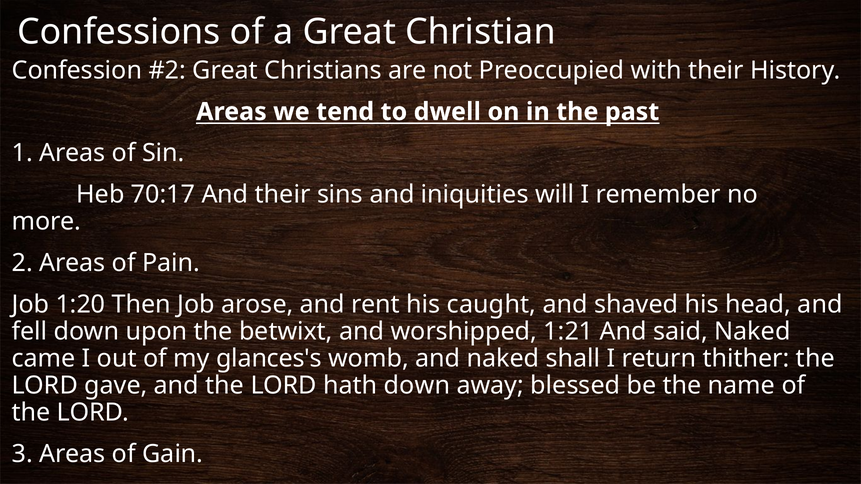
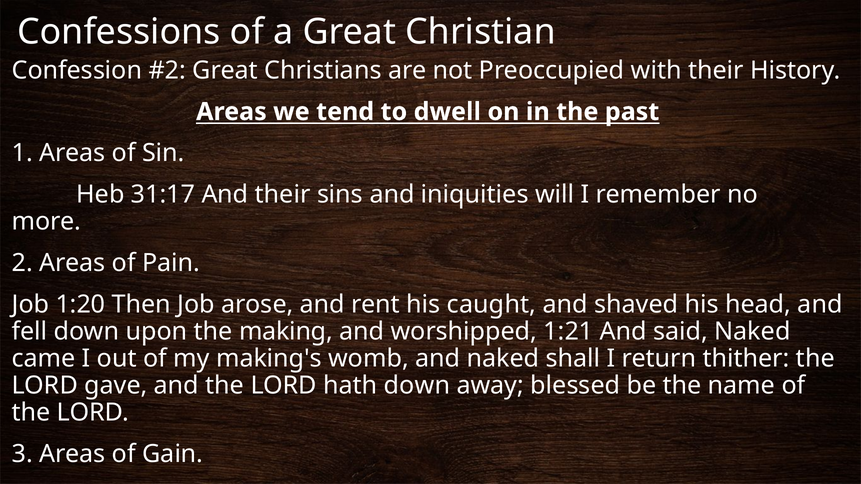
70:17: 70:17 -> 31:17 (163, 195)
betwixt: betwixt -> making (286, 332)
glances's: glances's -> making's (269, 359)
